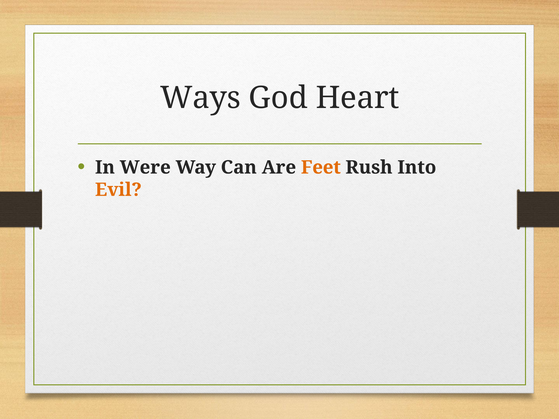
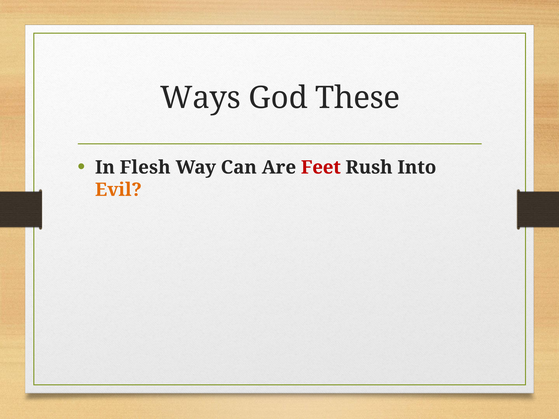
Heart: Heart -> These (358, 98)
Were: Were -> Flesh (145, 168)
Feet colour: orange -> red (321, 168)
